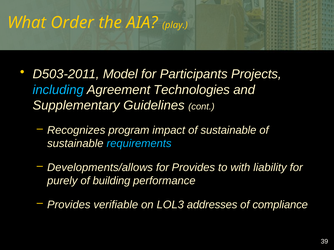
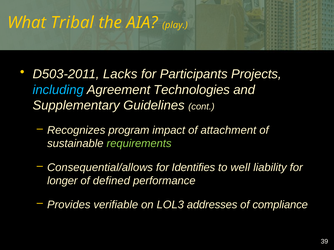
Order: Order -> Tribal (72, 23)
Model: Model -> Lacks (120, 74)
impact of sustainable: sustainable -> attachment (228, 130)
requirements colour: light blue -> light green (139, 144)
Developments/allows: Developments/allows -> Consequential/allows (100, 168)
for Provides: Provides -> Identifies (193, 168)
with: with -> well (240, 168)
purely: purely -> longer (62, 181)
building: building -> defined (111, 181)
